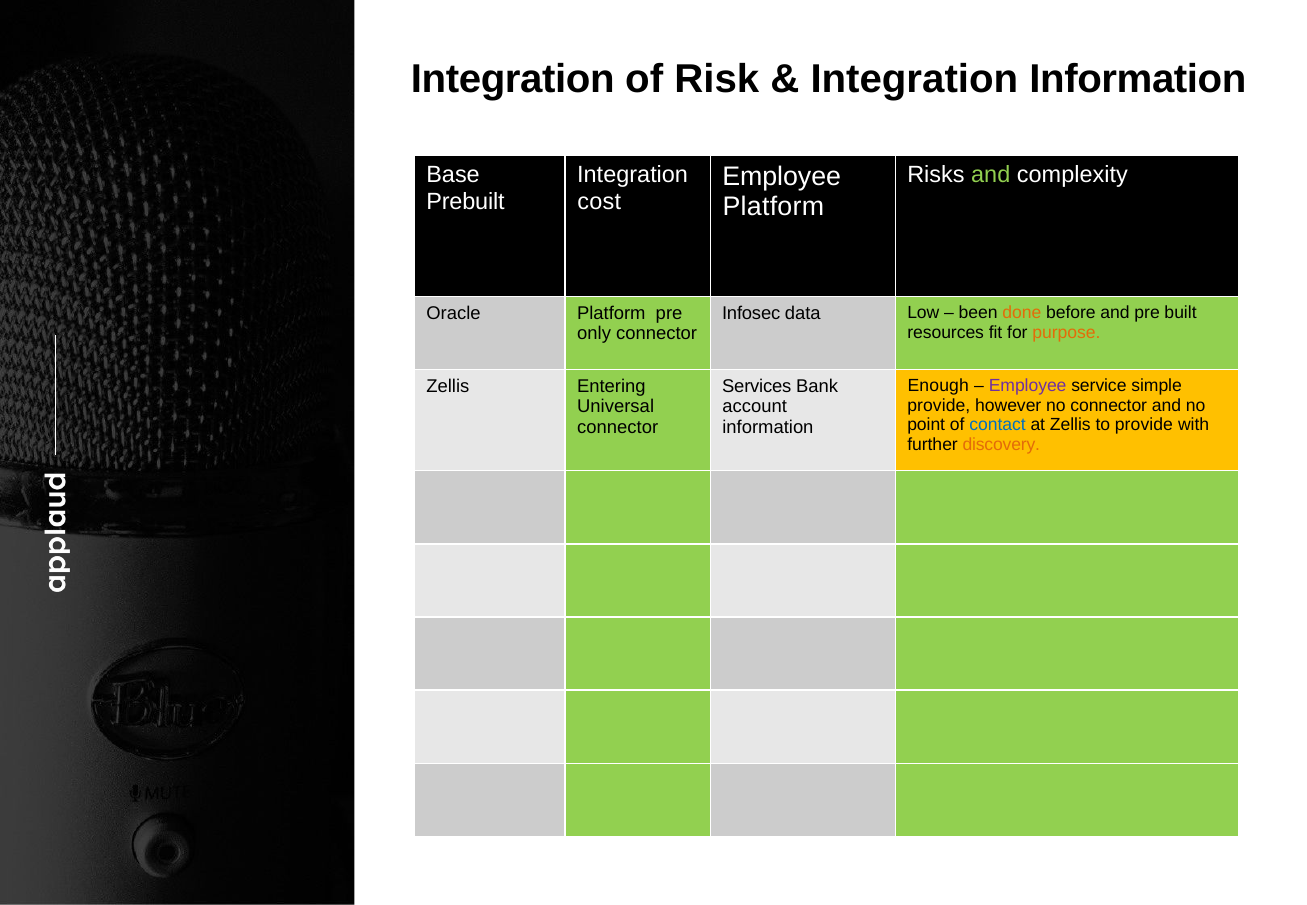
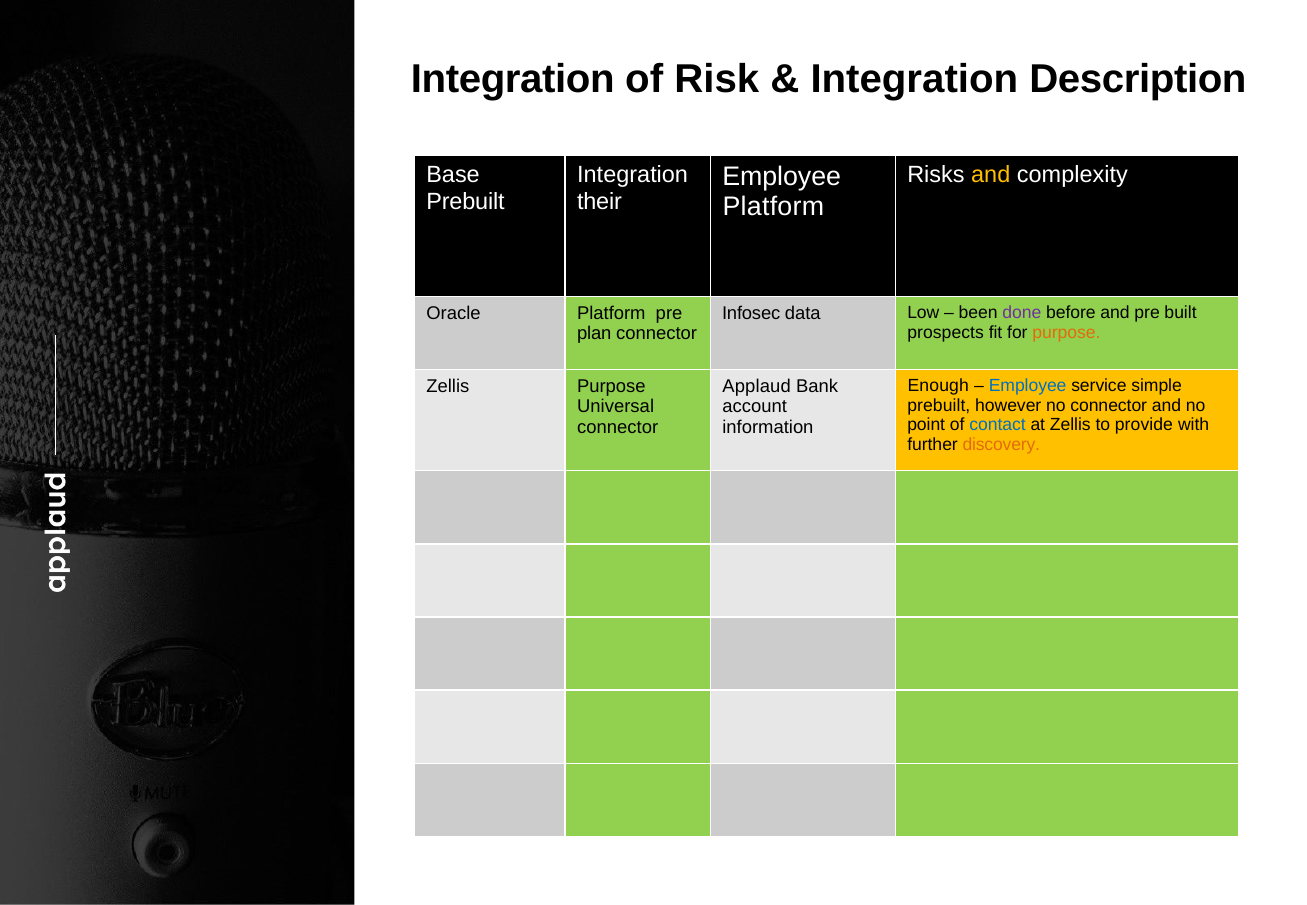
Integration Information: Information -> Description (1138, 80)
and colour: light green -> yellow (991, 175)
cost: cost -> their (599, 202)
done colour: orange -> purple (1022, 313)
resources: resources -> prospects (946, 332)
only: only -> plan (594, 334)
Employee colour: purple -> blue (1028, 386)
Zellis Entering: Entering -> Purpose (611, 386)
Services: Services -> Applaud (757, 386)
provide: provide -> prebuilt (939, 405)
